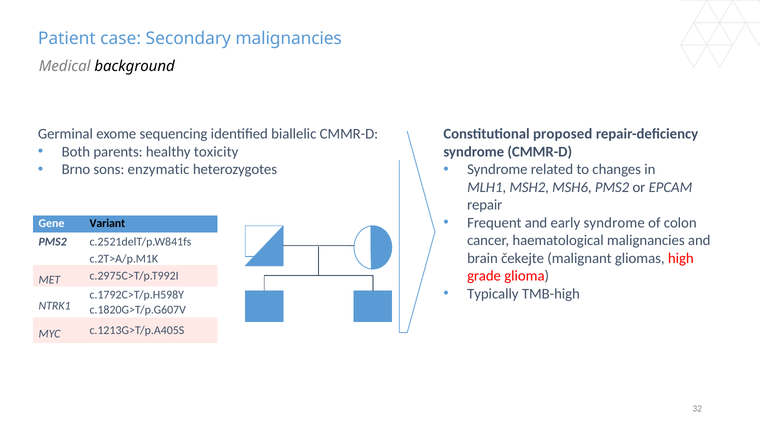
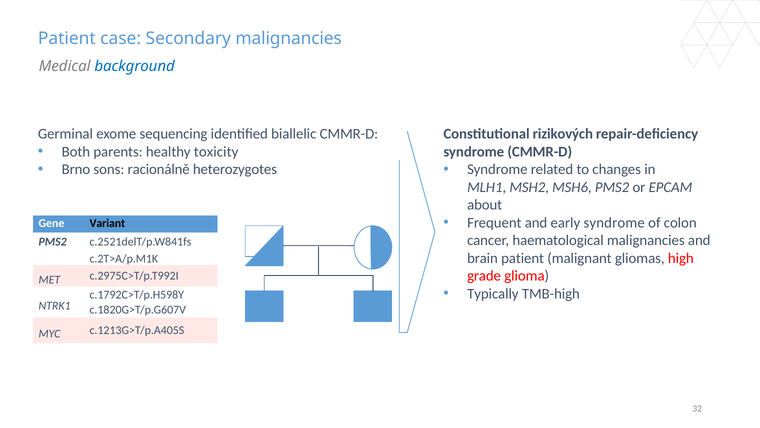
background colour: black -> blue (135, 66)
proposed: proposed -> rizikových (563, 134)
enzymatic: enzymatic -> racionálně (159, 169)
repair: repair -> about (485, 205)
brain čekejte: čekejte -> patient (523, 258)
